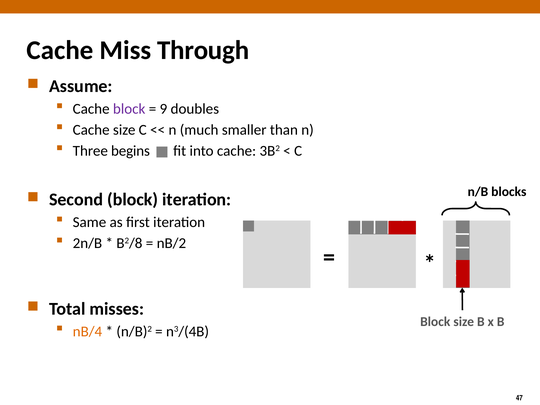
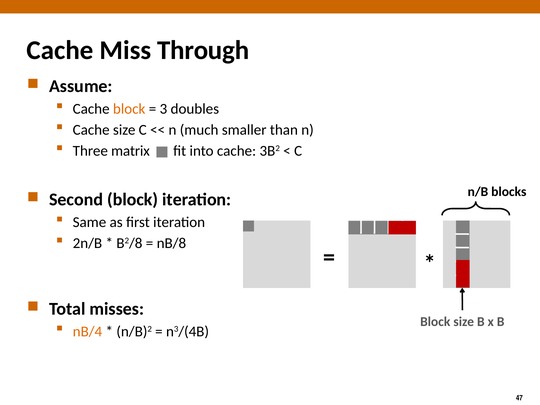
block colour: purple -> orange (129, 109)
9: 9 -> 3 (163, 109)
begins: begins -> matrix (130, 151)
nB/2: nB/2 -> nB/8 (171, 243)
